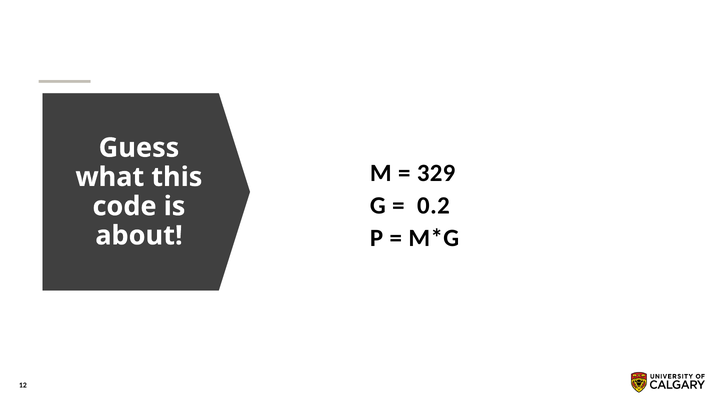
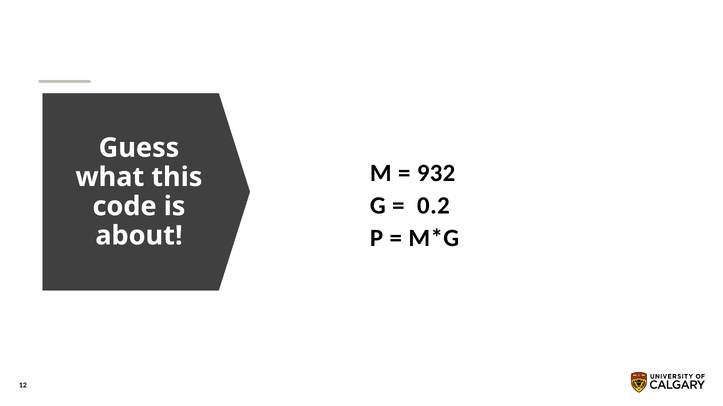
329: 329 -> 932 (436, 174)
